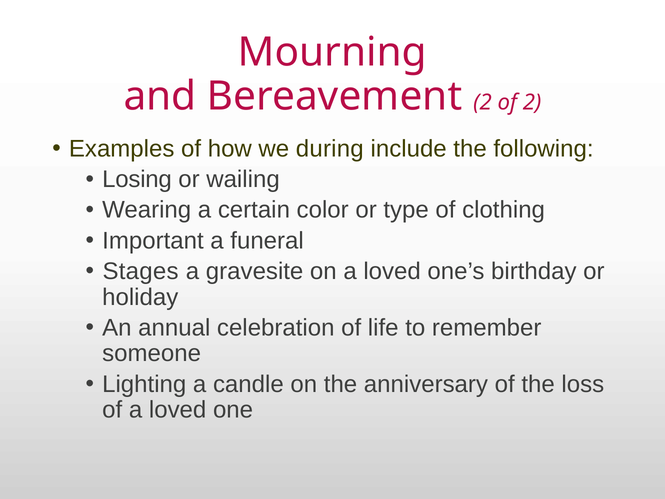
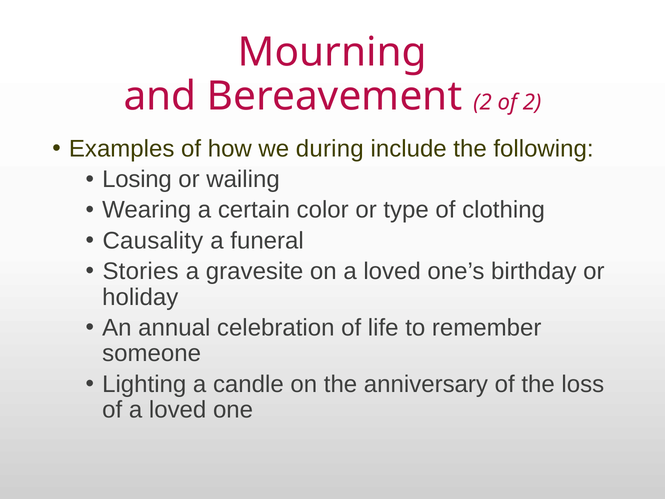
Important: Important -> Causality (153, 240)
Stages: Stages -> Stories (141, 271)
